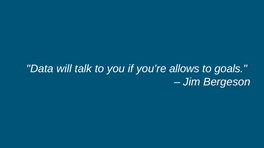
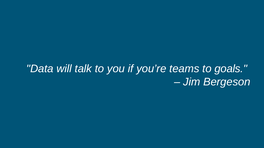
allows: allows -> teams (184, 69)
